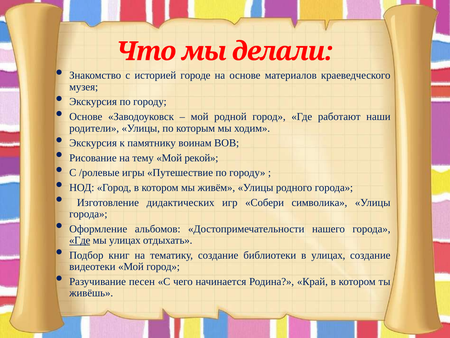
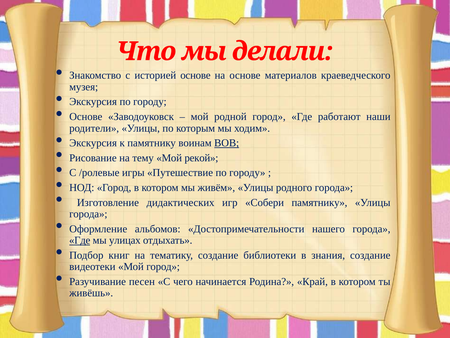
историей городе: городе -> основе (195, 75)
ВОВ underline: none -> present (227, 143)
Собери символика: символика -> памятнику (319, 202)
в улицах: улицах -> знания (328, 255)
